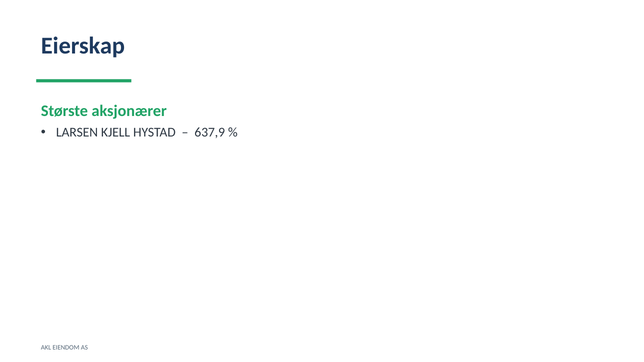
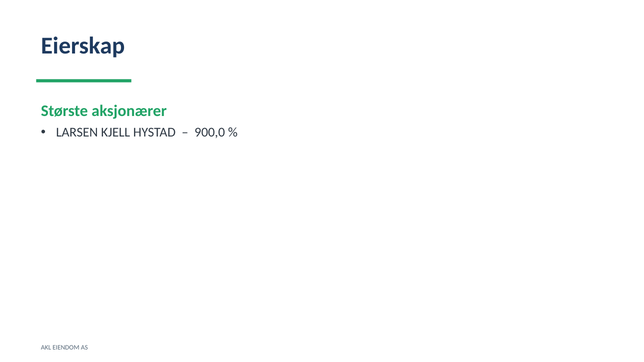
637,9: 637,9 -> 900,0 (210, 132)
